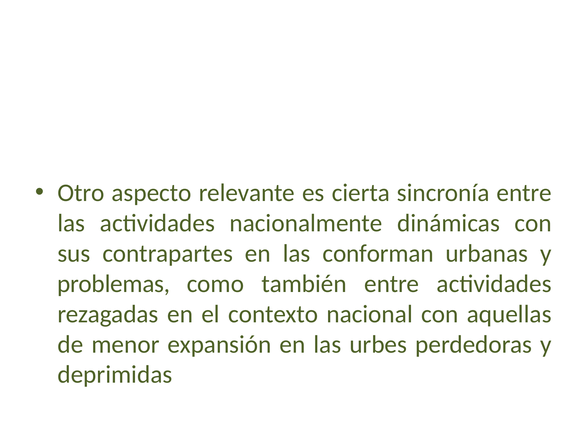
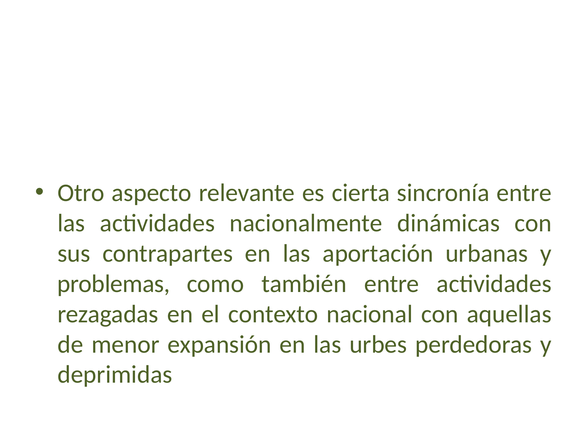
conforman: conforman -> aportación (378, 253)
